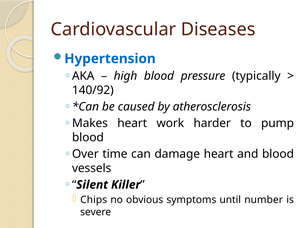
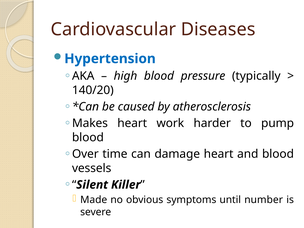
140/92: 140/92 -> 140/20 (93, 90)
Chips: Chips -> Made (94, 200)
